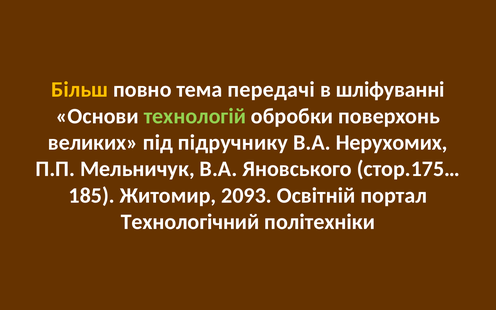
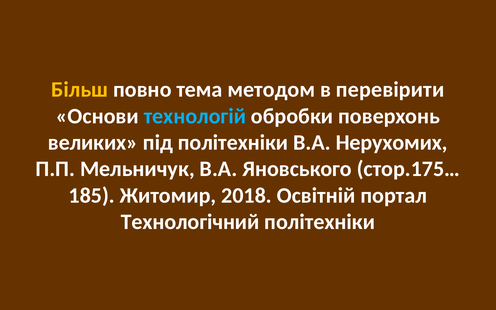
передачі: передачі -> методом (271, 90)
шліфуванні: шліфуванні -> перевірити (390, 90)
технологій colour: light green -> light blue (195, 116)
під підручнику: підручнику -> політехніки (233, 143)
2093: 2093 -> 2018 (246, 196)
